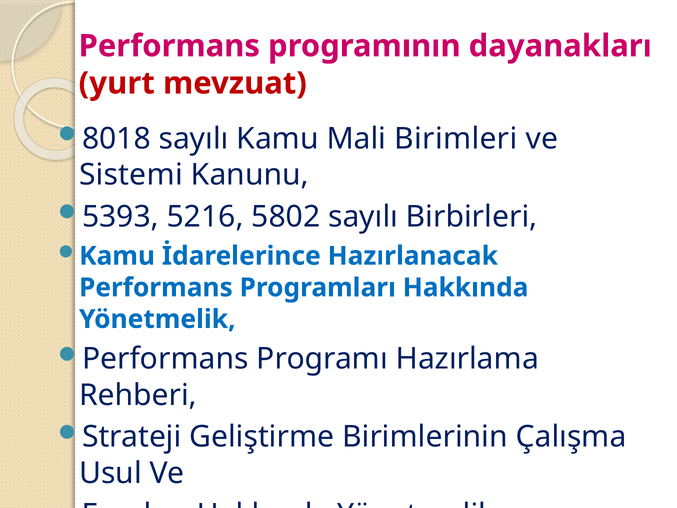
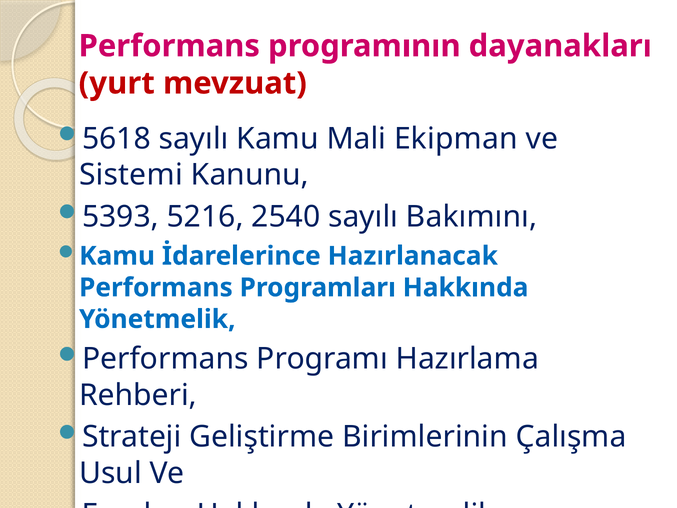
8018: 8018 -> 5618 (116, 139)
Birimleri: Birimleri -> Ekipman (456, 139)
5802: 5802 -> 2540 (286, 217)
Birbirleri: Birbirleri -> Bakımını (472, 217)
